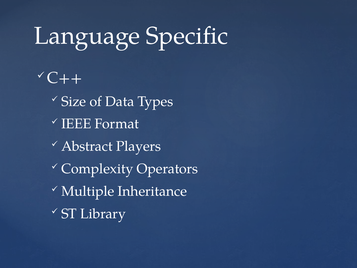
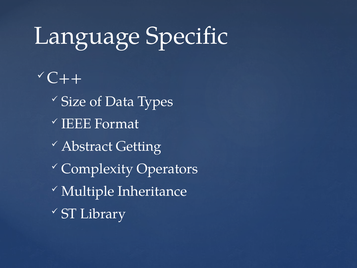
Players: Players -> Getting (139, 146)
